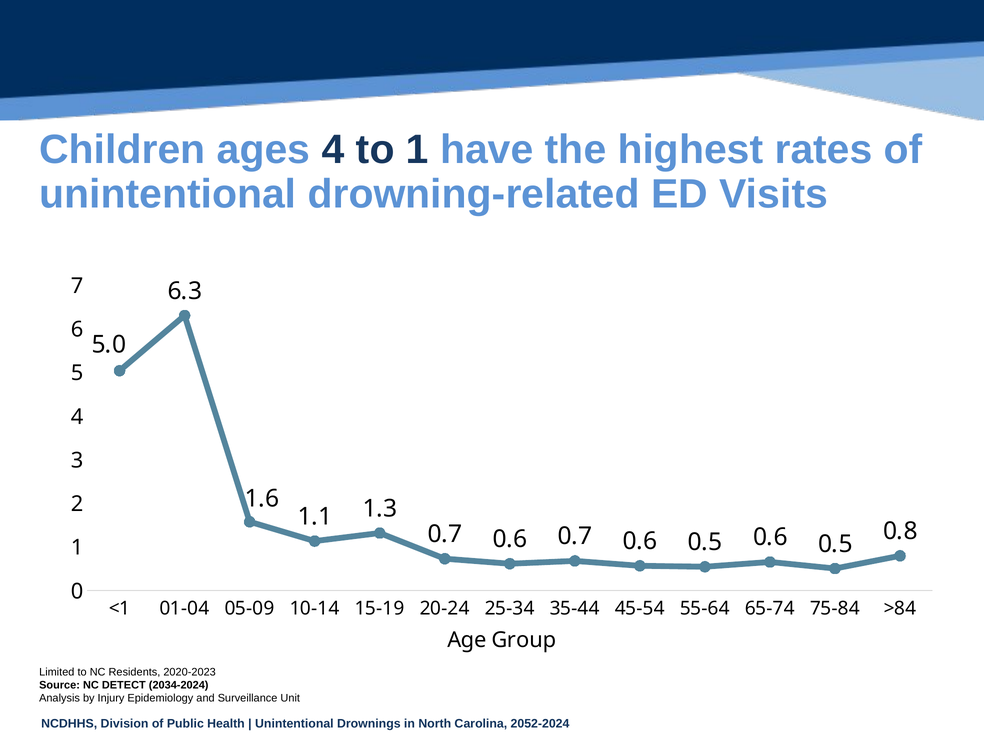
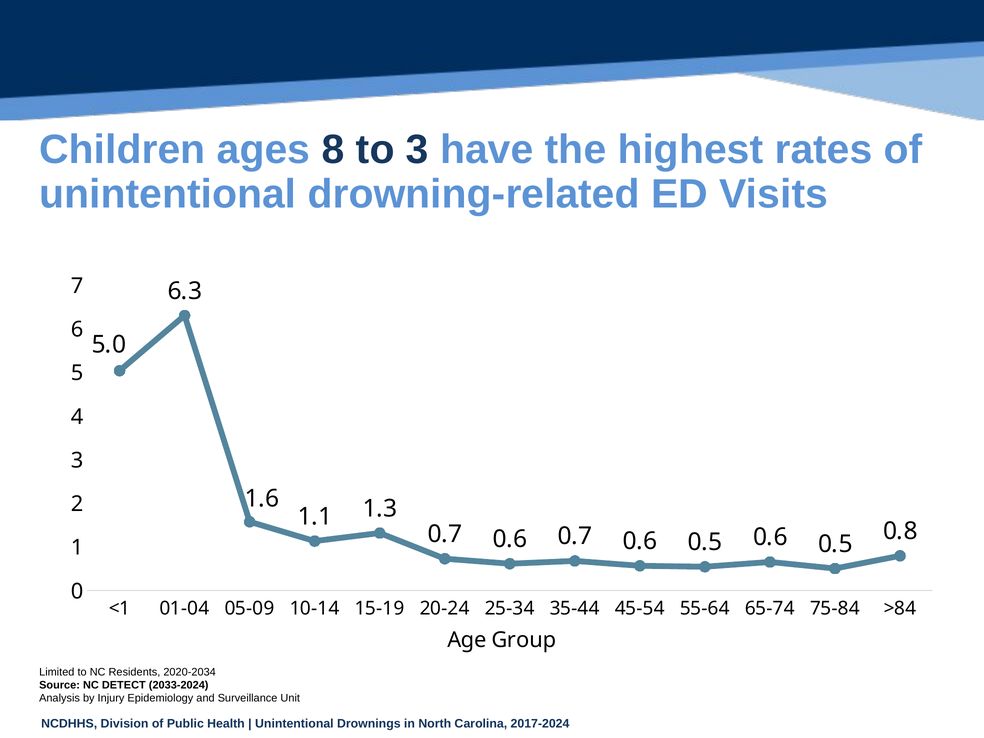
ages 4: 4 -> 8 (333, 150)
to 1: 1 -> 3 (417, 150)
2020-2023: 2020-2023 -> 2020-2034 (190, 672)
2034-2024: 2034-2024 -> 2033-2024 (179, 685)
2052-2024: 2052-2024 -> 2017-2024 (540, 724)
